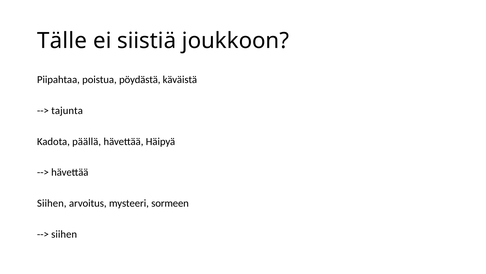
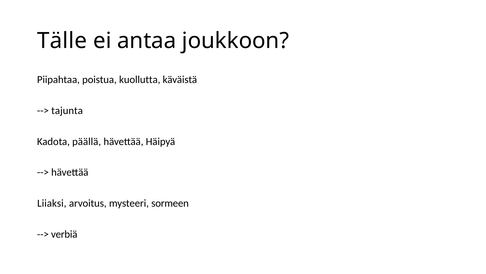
siistiä: siistiä -> antaa (147, 41)
pöydästä: pöydästä -> kuollutta (140, 79)
Siihen: Siihen -> Liiaksi (52, 203)
siihen: siihen -> verbiä (64, 234)
